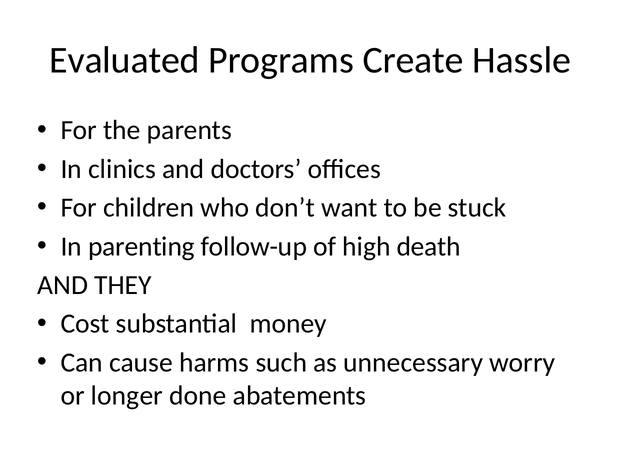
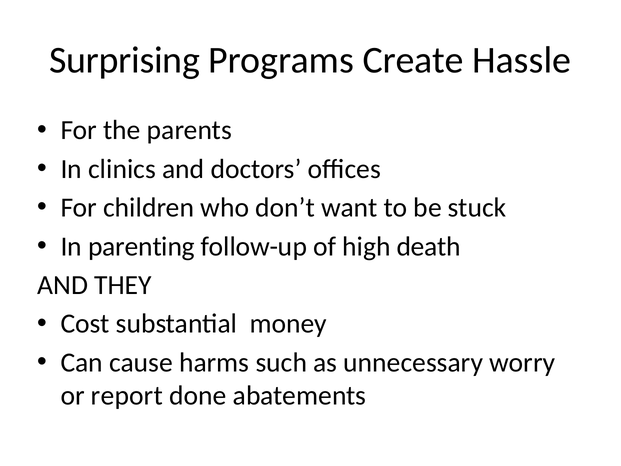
Evaluated: Evaluated -> Surprising (125, 60)
longer: longer -> report (127, 396)
